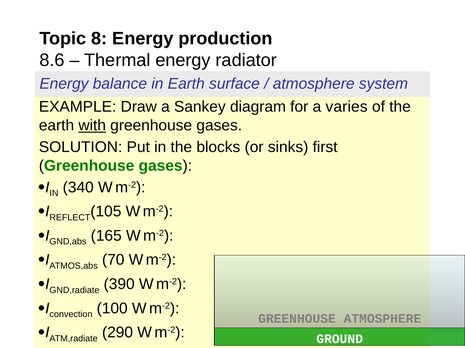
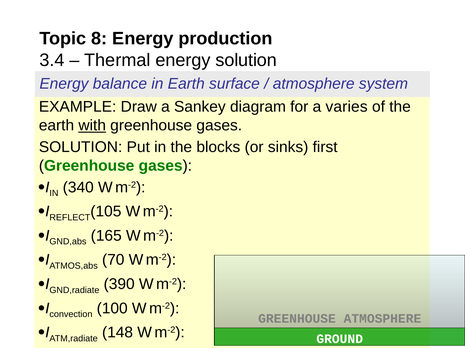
8.6: 8.6 -> 3.4 (52, 60)
energy radiator: radiator -> solution (246, 60)
290: 290 -> 148 (118, 333)
